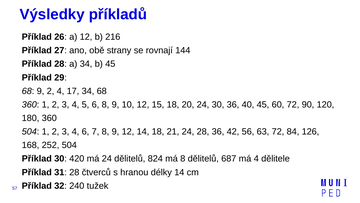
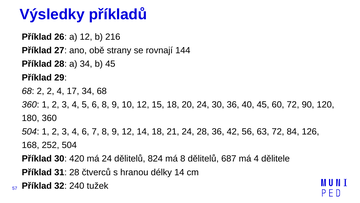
68 9: 9 -> 2 (41, 91)
